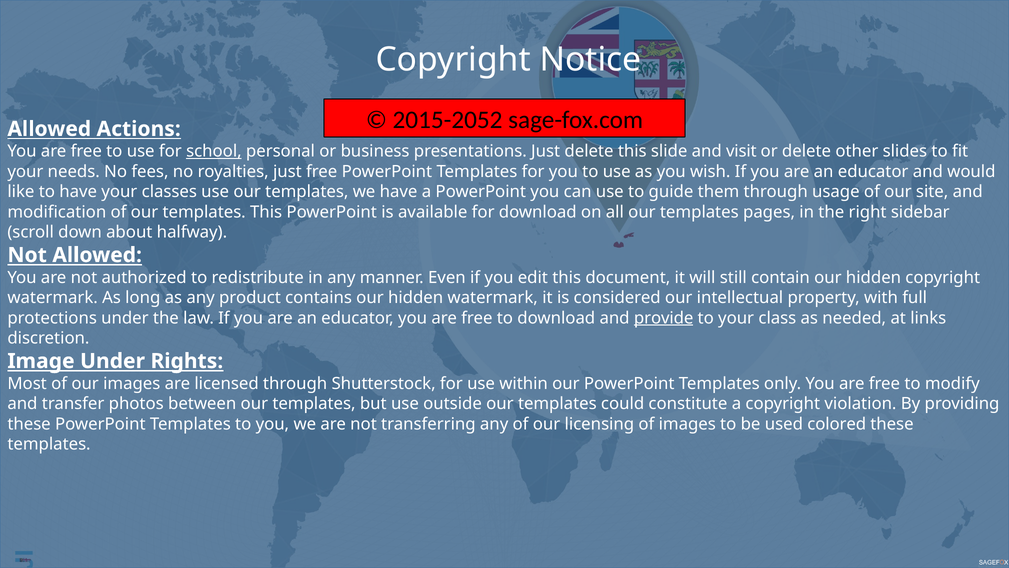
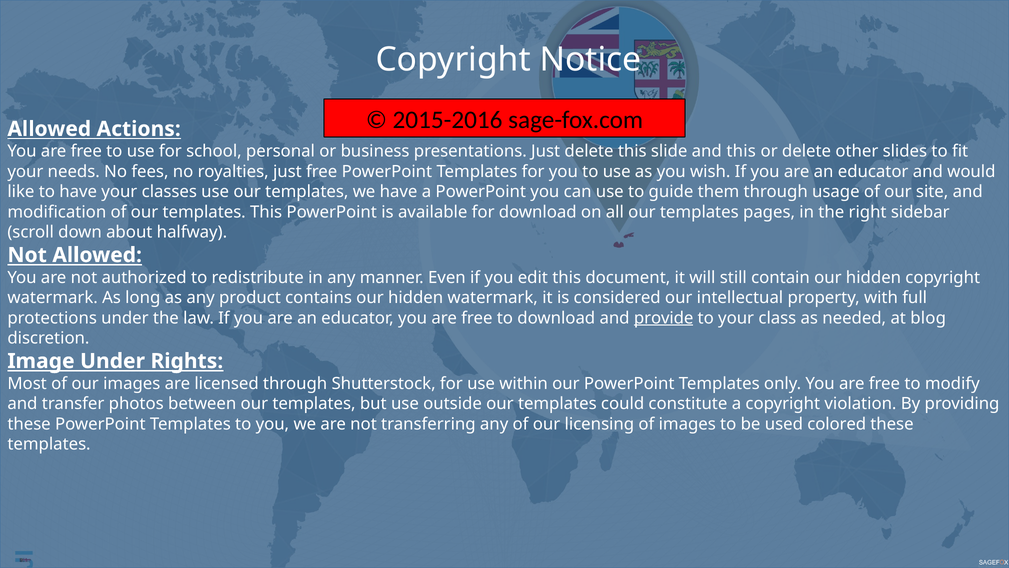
2015-2052: 2015-2052 -> 2015-2016 (448, 120)
school underline: present -> none (214, 151)
and visit: visit -> this (741, 151)
links: links -> blog (928, 318)
